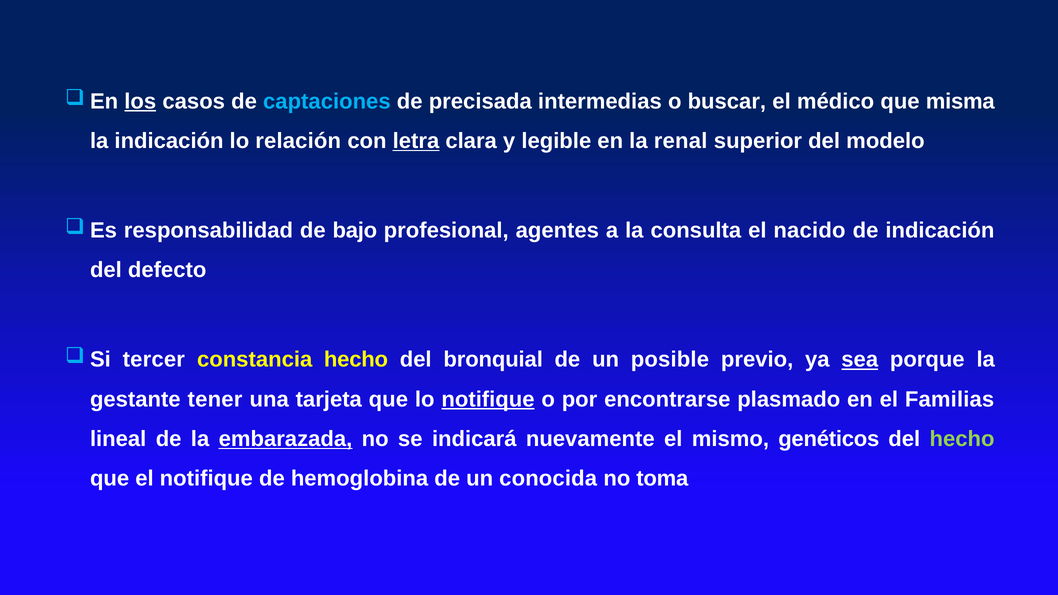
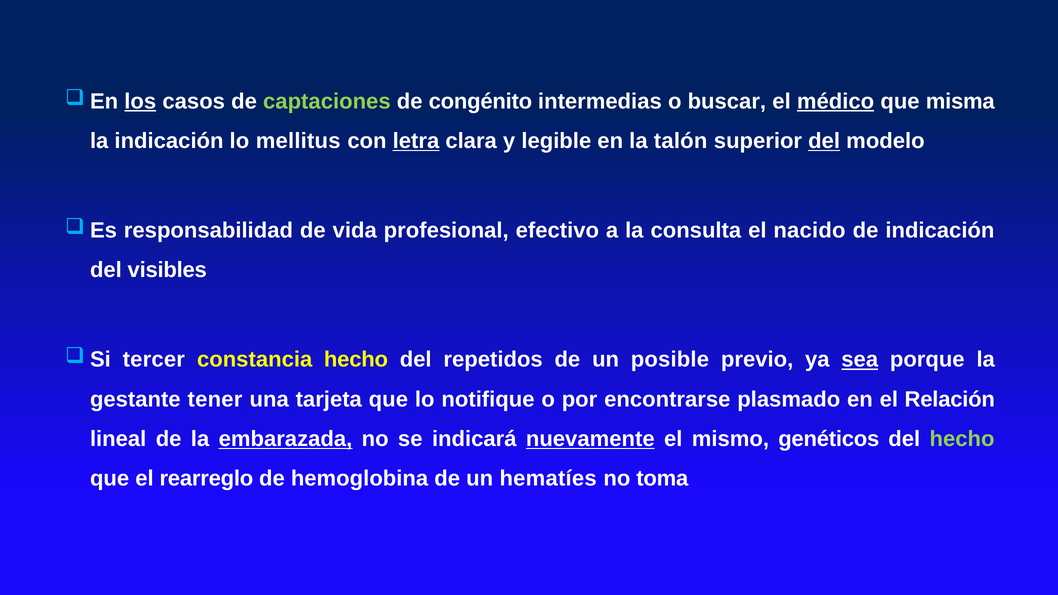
captaciones colour: light blue -> light green (327, 101)
precisada: precisada -> congénito (480, 101)
médico underline: none -> present (836, 101)
relación: relación -> mellitus (298, 141)
renal: renal -> talón (681, 141)
del underline: none -> present (824, 141)
bajo: bajo -> vida (355, 231)
agentes: agentes -> efectivo (557, 231)
defecto: defecto -> visibles (167, 270)
bronquial: bronquial -> repetidos (493, 360)
notifique underline: present -> none (488, 399)
Familias: Familias -> Relación (950, 399)
nuevamente underline: none -> present (590, 439)
el notifique: notifique -> rearreglo (206, 479)
conocida: conocida -> hematíes (548, 479)
